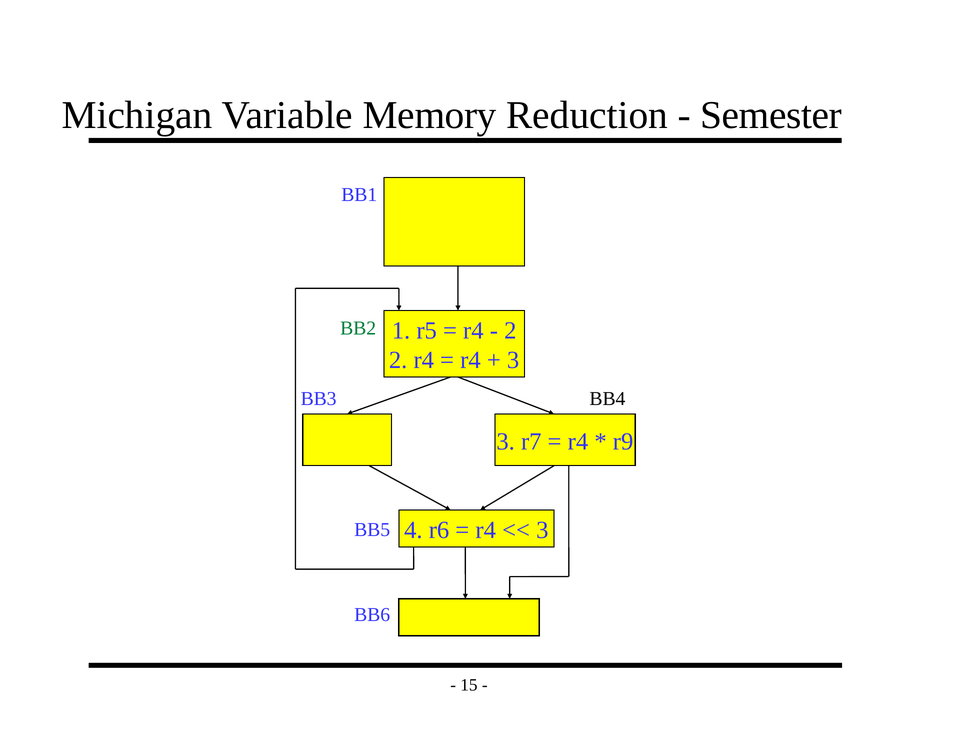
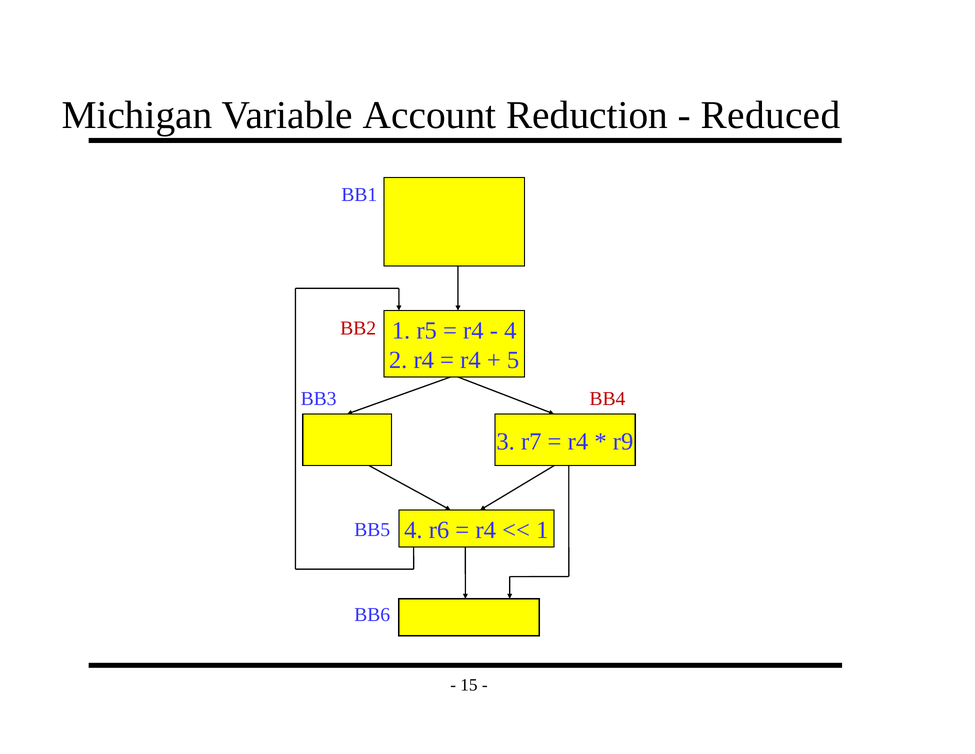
Memory: Memory -> Account (429, 115)
Semester: Semester -> Reduced (771, 115)
BB2 colour: green -> red (358, 328)
2: 2 -> 4 (510, 330)
3: 3 -> 5 (513, 360)
BB4 colour: black -> red (607, 399)
3: 3 -> 1 (542, 530)
